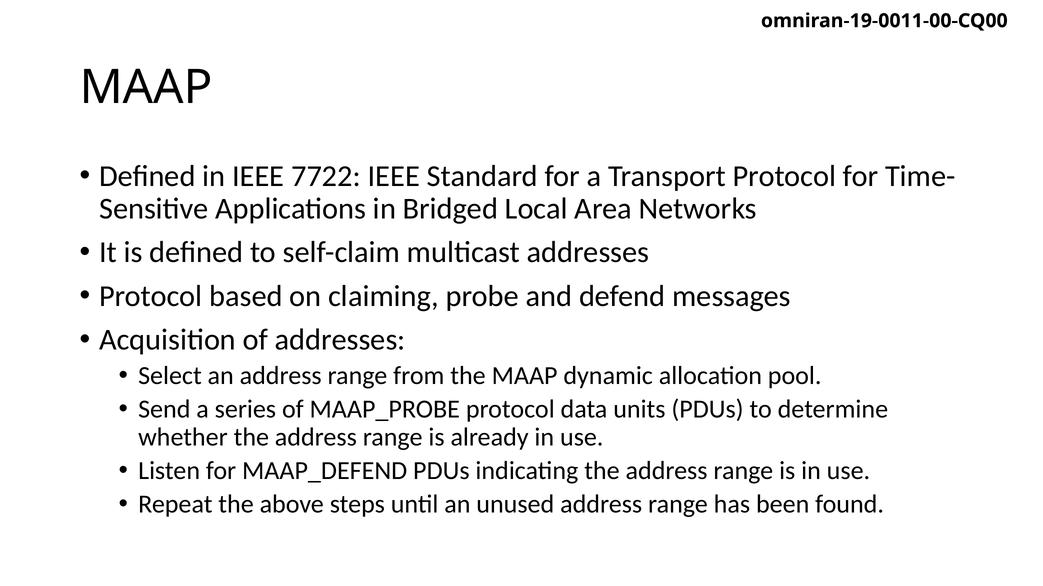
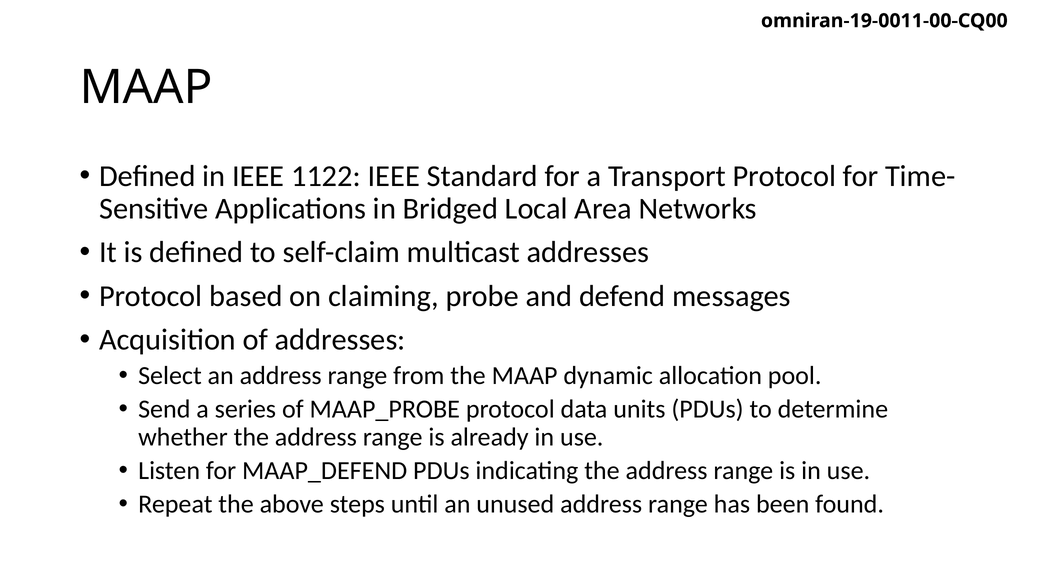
7722: 7722 -> 1122 (326, 176)
